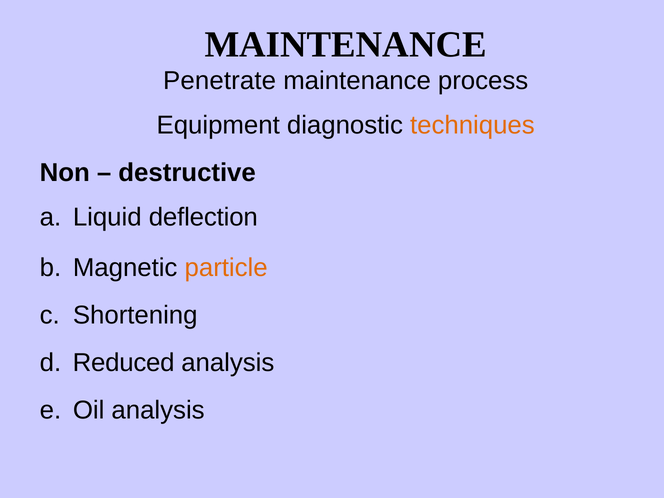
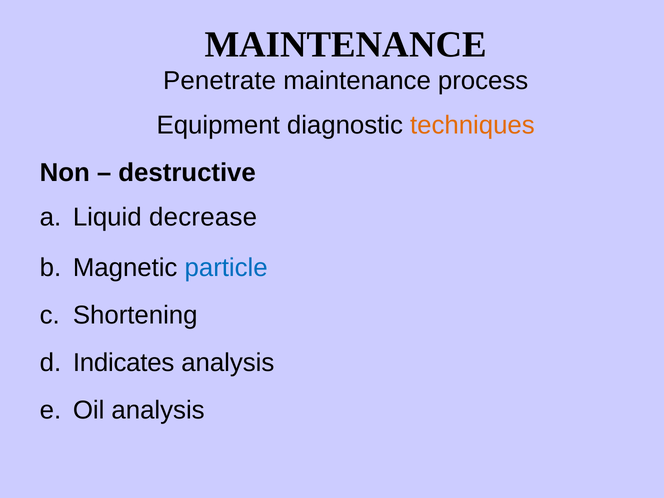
deflection: deflection -> decrease (203, 217)
particle colour: orange -> blue (226, 268)
Reduced: Reduced -> Indicates (124, 363)
